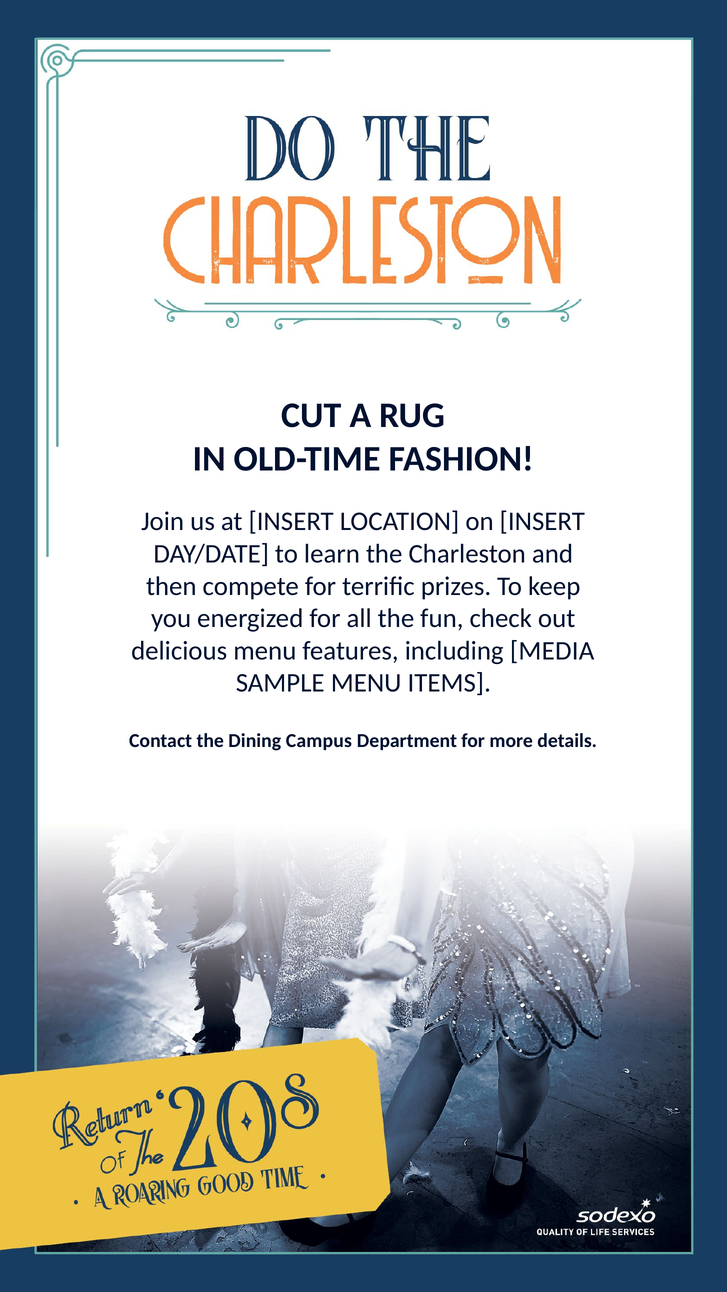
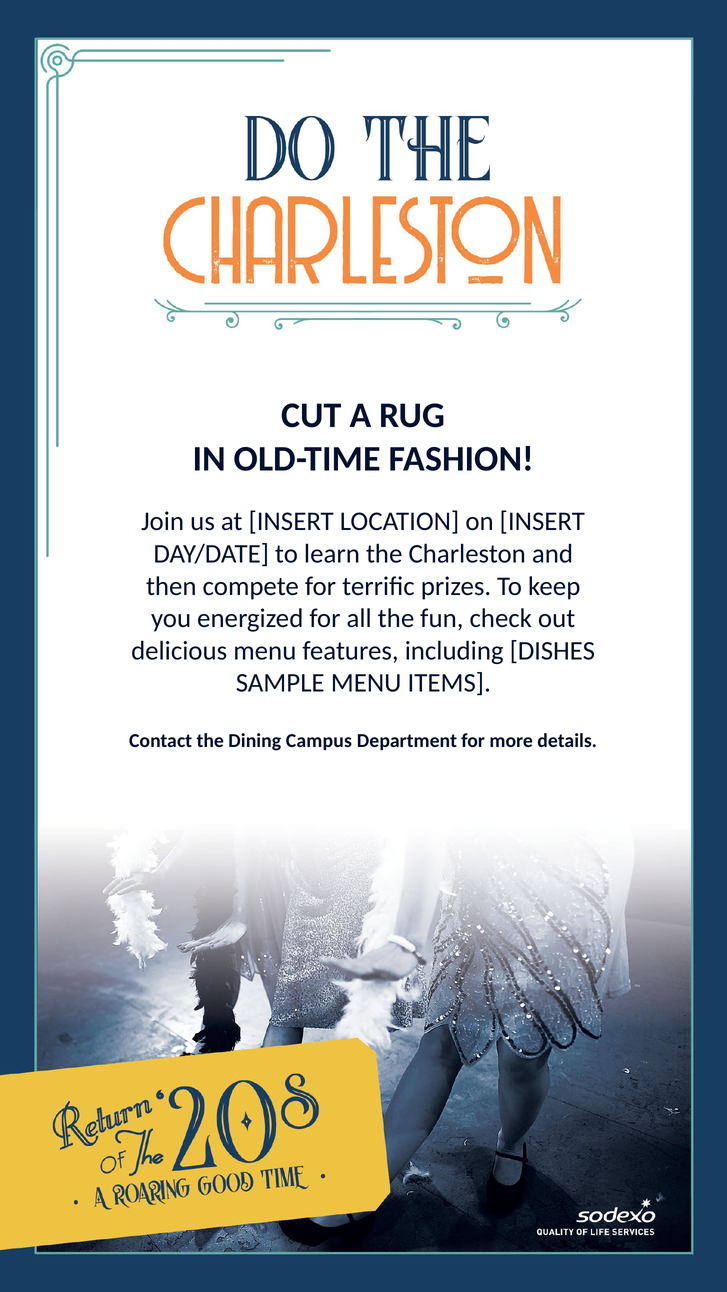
MEDIA: MEDIA -> DISHES (552, 650)
